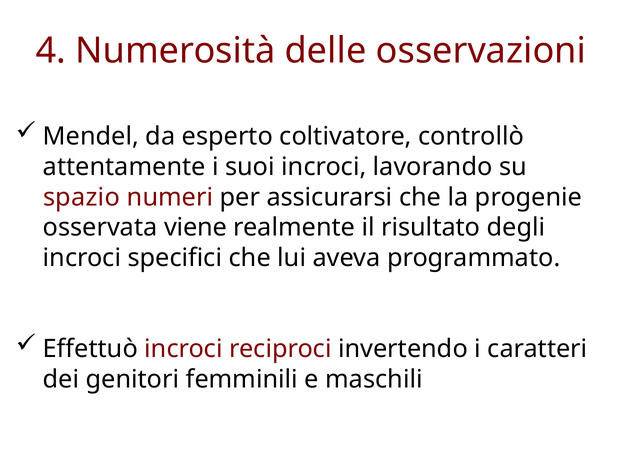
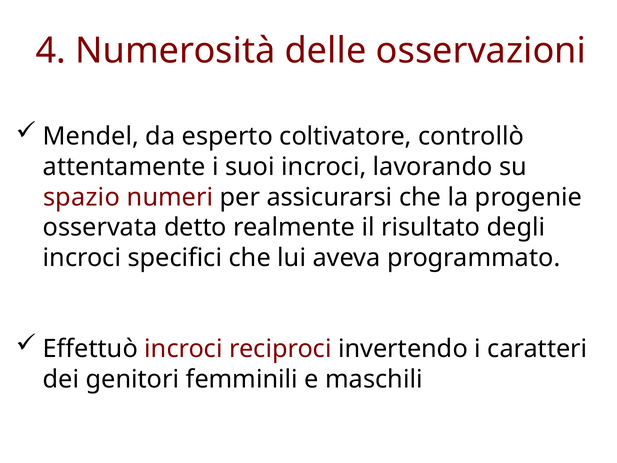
viene: viene -> detto (195, 227)
